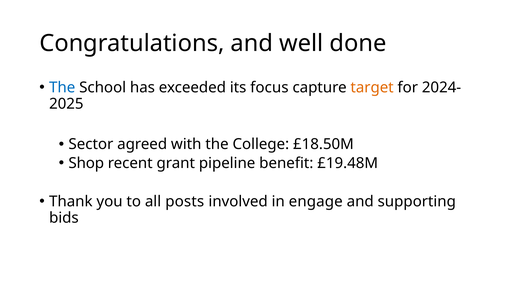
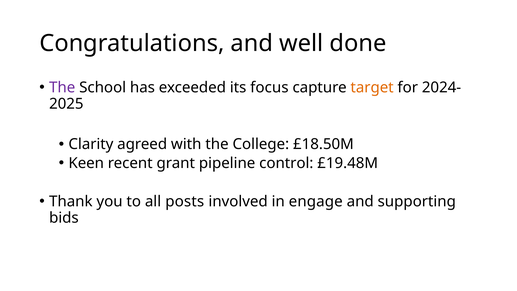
The colour: blue -> purple (62, 87)
Sector: Sector -> Clarity (91, 144)
Shop: Shop -> Keen (86, 163)
benefit: benefit -> control (286, 163)
